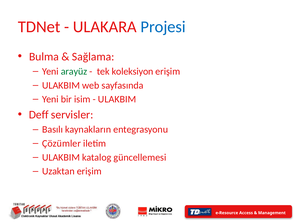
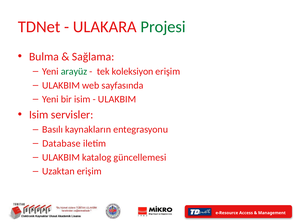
Projesi colour: blue -> green (163, 27)
Deff: Deff -> Isim (39, 114)
Çözümler: Çözümler -> Database (61, 143)
